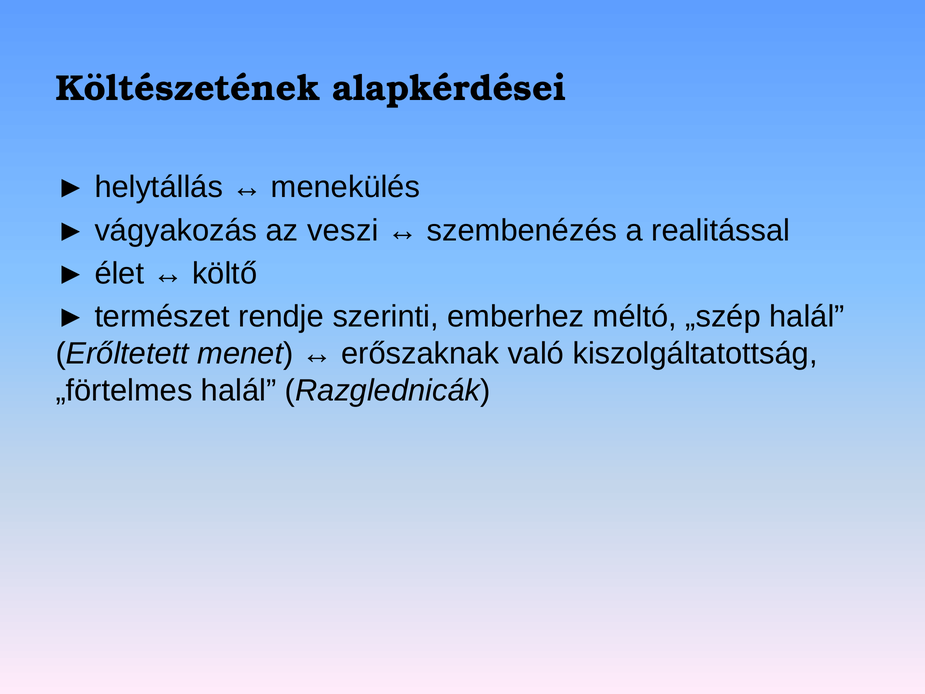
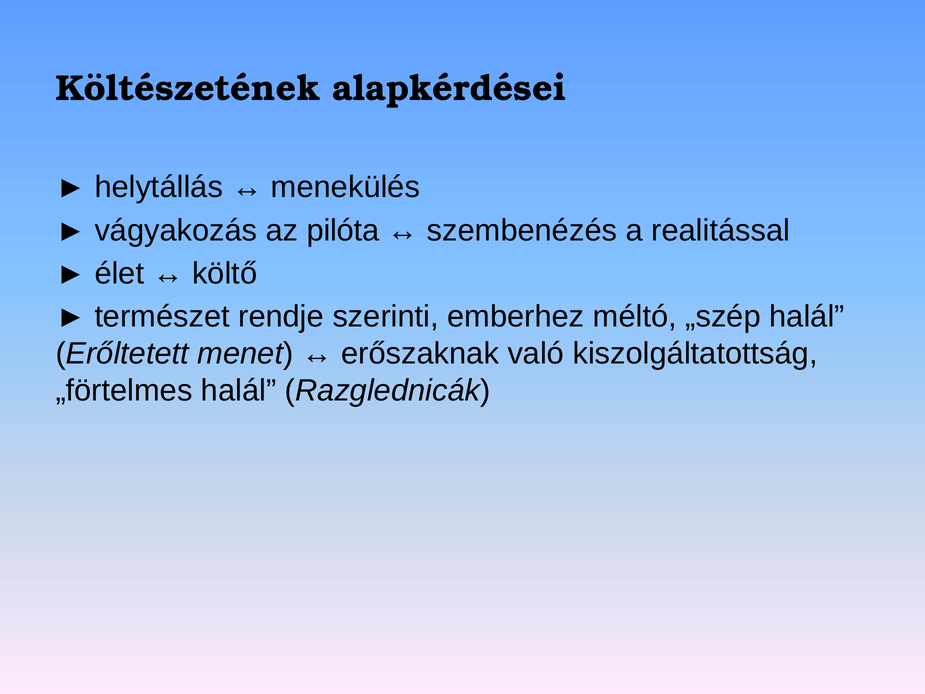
veszi: veszi -> pilóta (343, 230)
